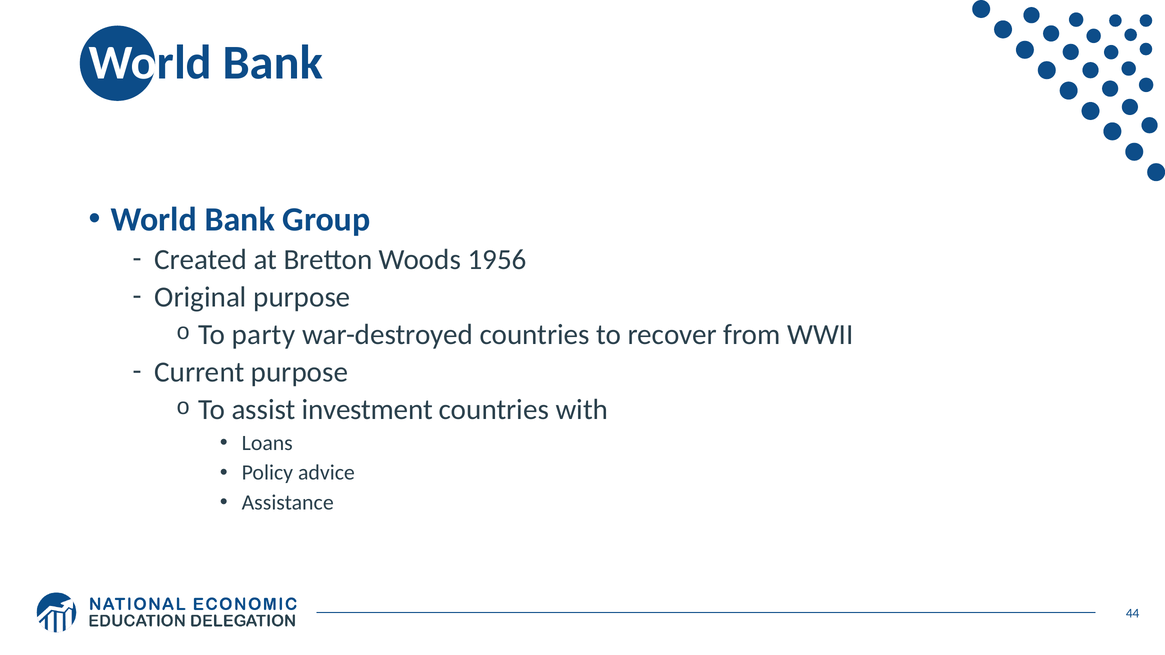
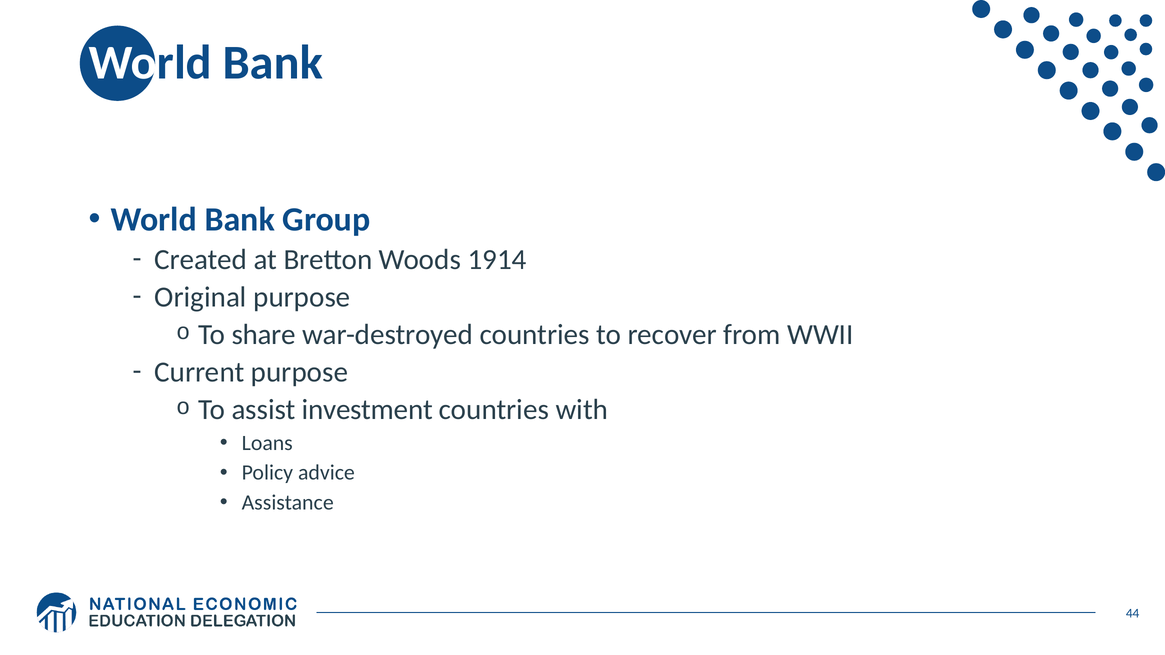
1956: 1956 -> 1914 (497, 260)
party: party -> share (264, 335)
